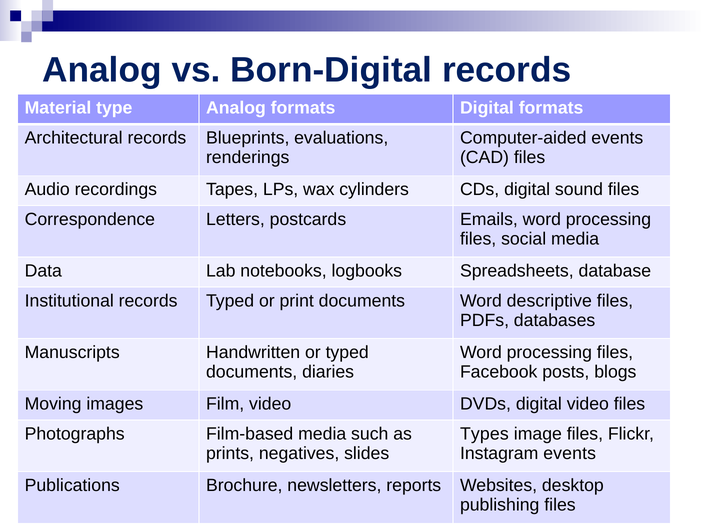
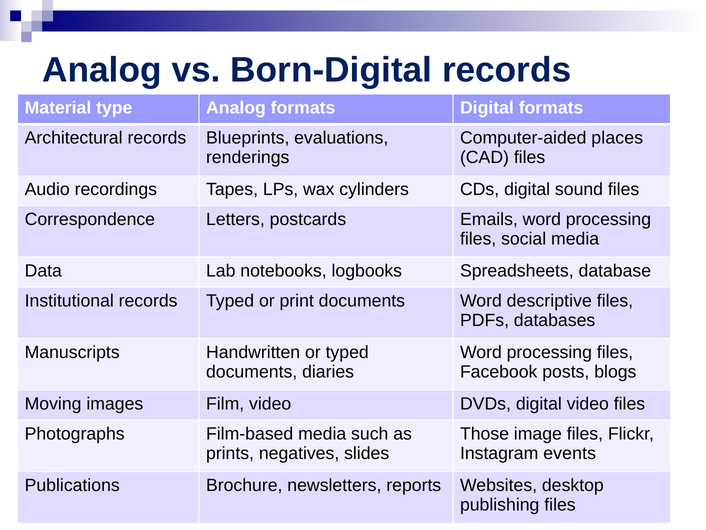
Computer-aided events: events -> places (617, 138)
Types: Types -> Those (485, 433)
